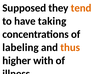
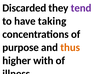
Supposed: Supposed -> Discarded (24, 8)
tend colour: orange -> purple (81, 8)
labeling: labeling -> purpose (21, 47)
